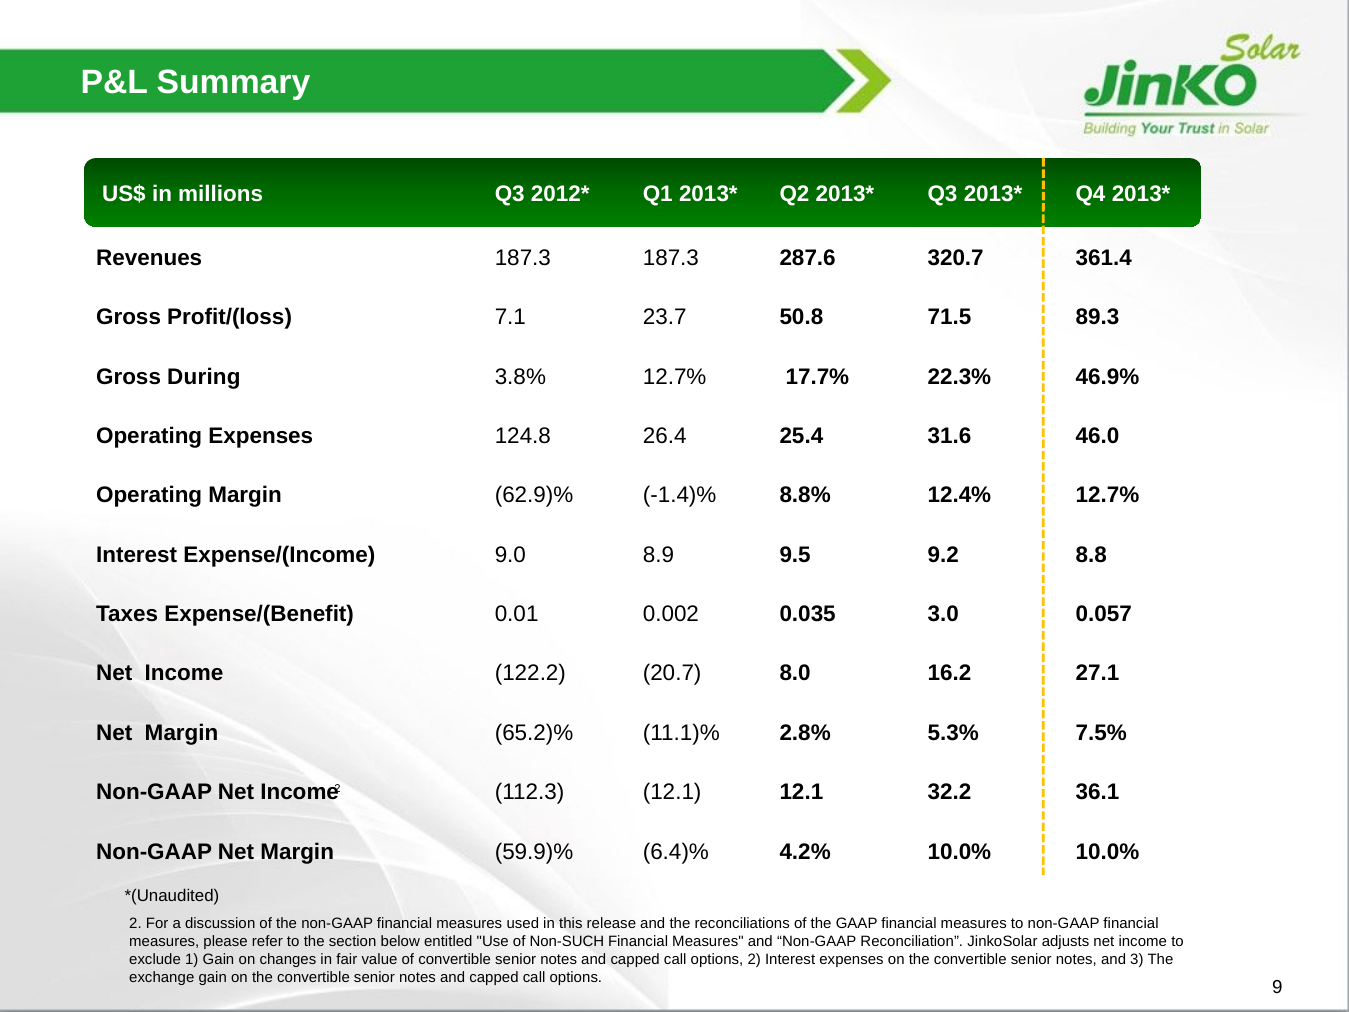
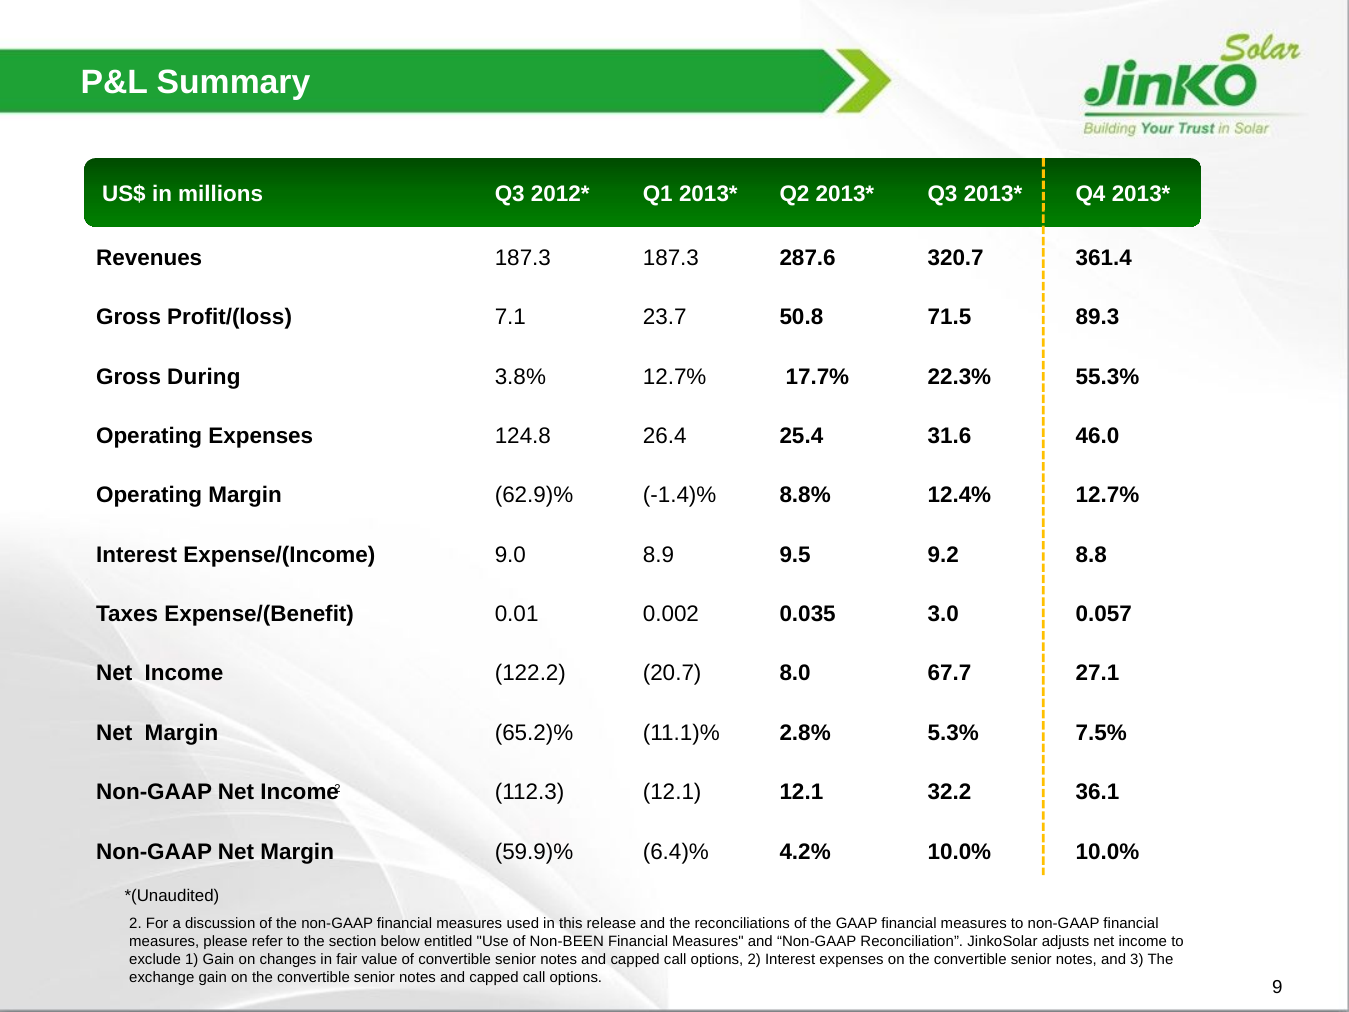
46.9%: 46.9% -> 55.3% (1108, 377)
16.2: 16.2 -> 67.7 (950, 673)
Non-SUCH: Non-SUCH -> Non-BEEN (567, 941)
